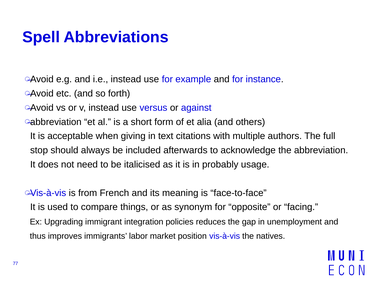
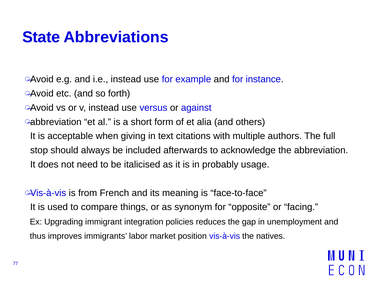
Spell: Spell -> State (41, 37)
